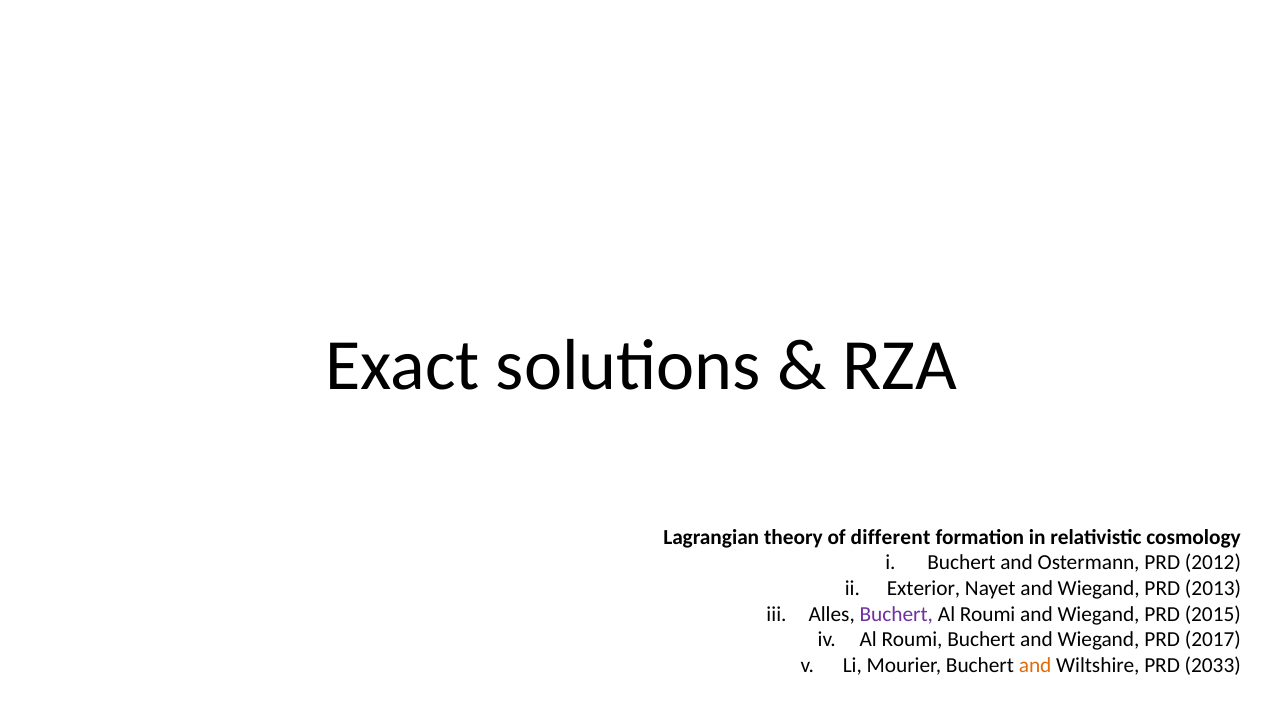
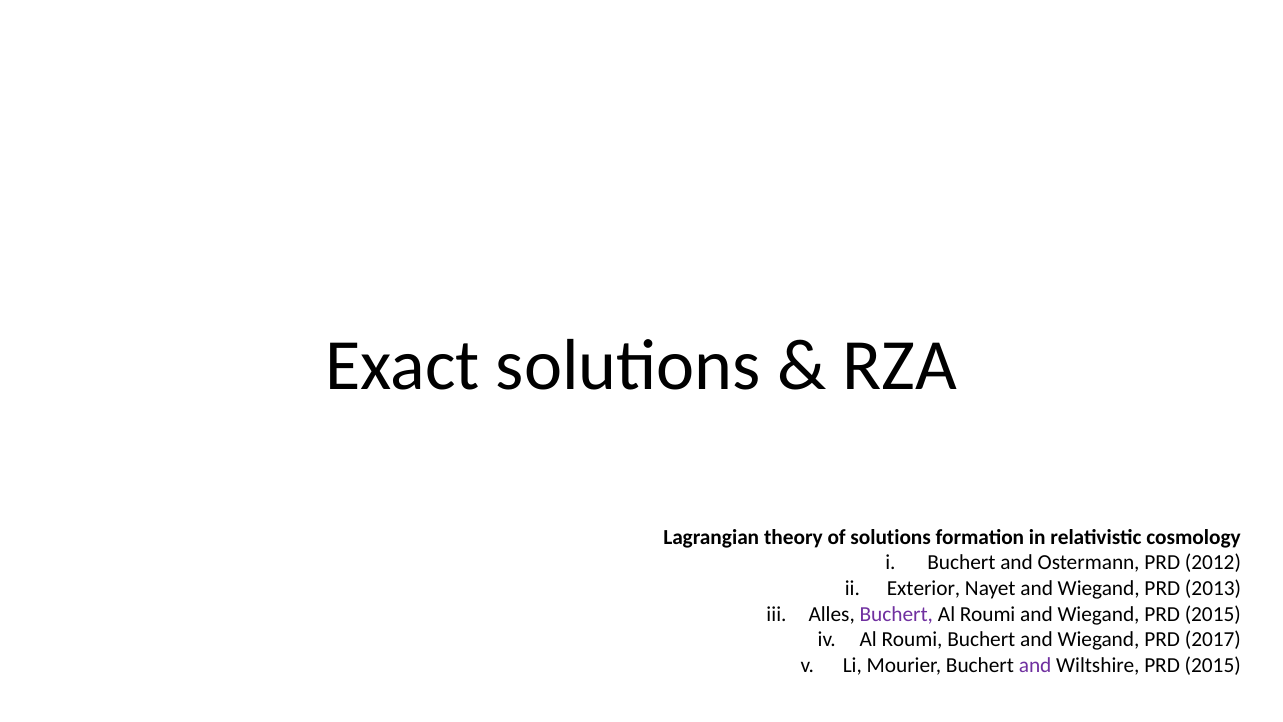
of different: different -> solutions (891, 537)
and colour: orange -> purple (1035, 665)
Wiltshire PRD 2033: 2033 -> 2015 (1213, 665)
